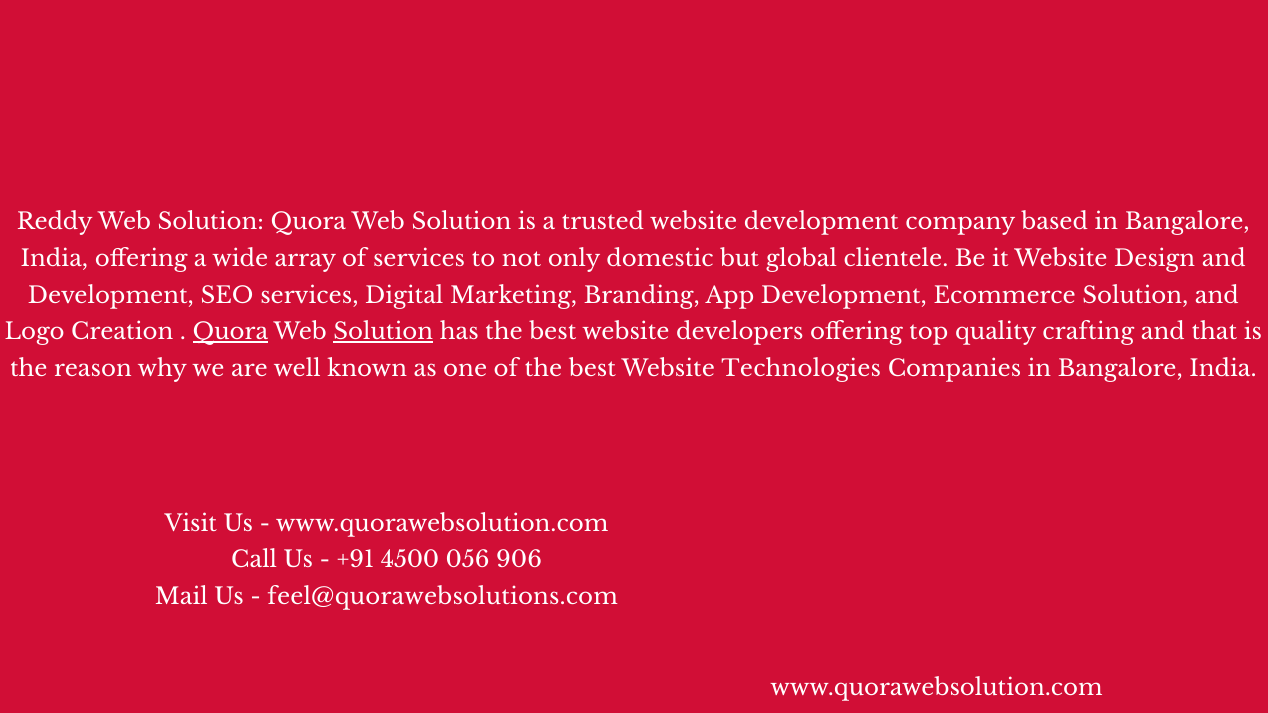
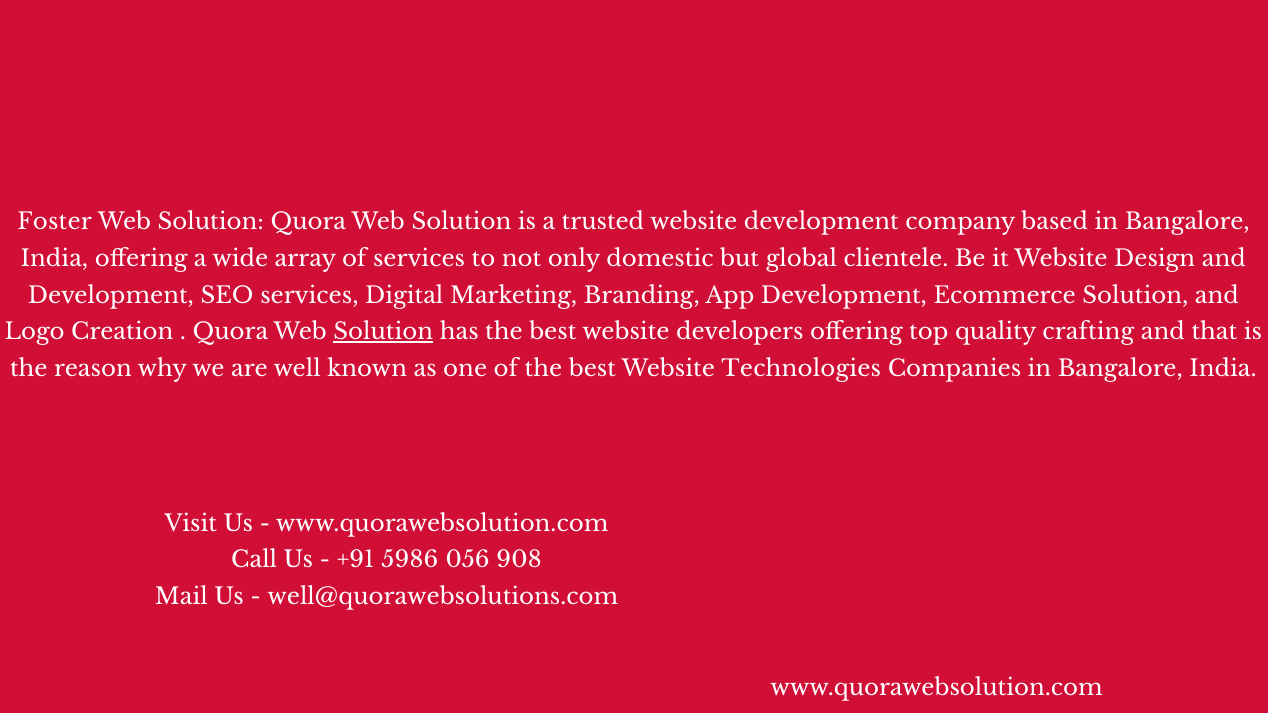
Reddy: Reddy -> Foster (55, 222)
Quora underline: present -> none (230, 332)
4500: 4500 -> 5986 (410, 560)
906: 906 -> 908 (519, 560)
feel@quorawebsolutions.com: feel@quorawebsolutions.com -> well@quorawebsolutions.com (443, 597)
